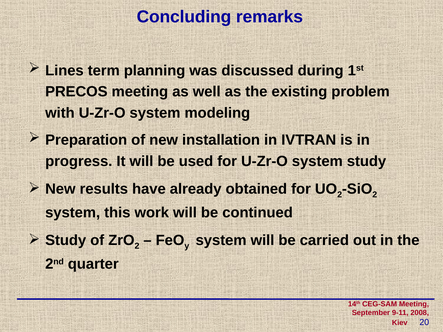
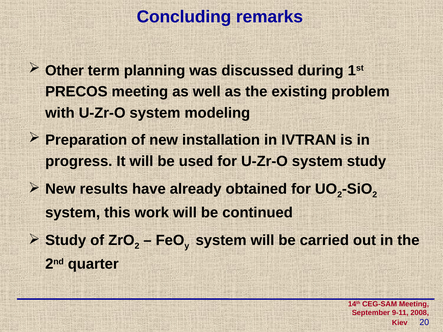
Lines: Lines -> Other (65, 71)
